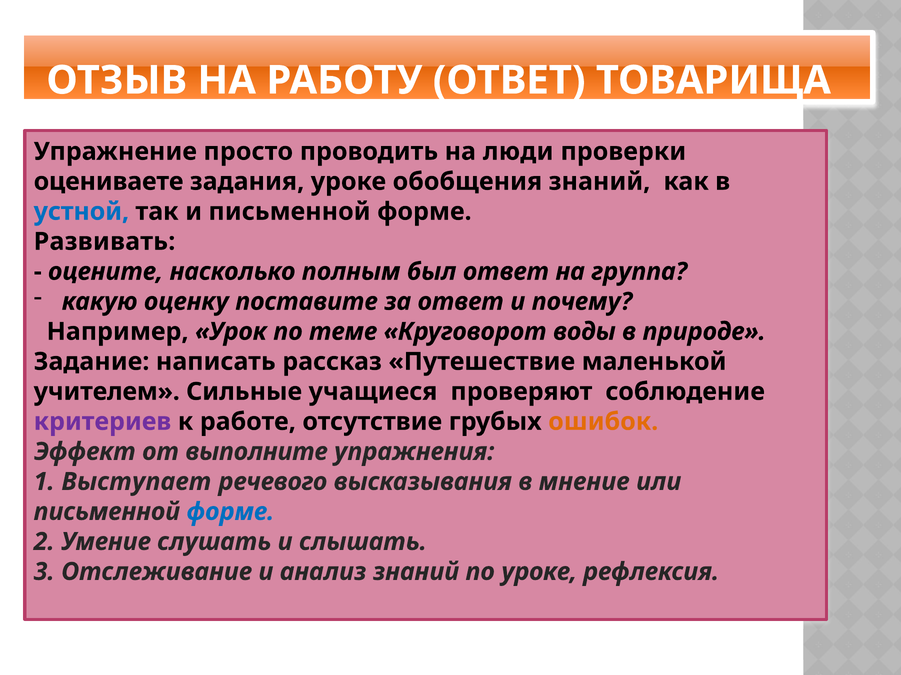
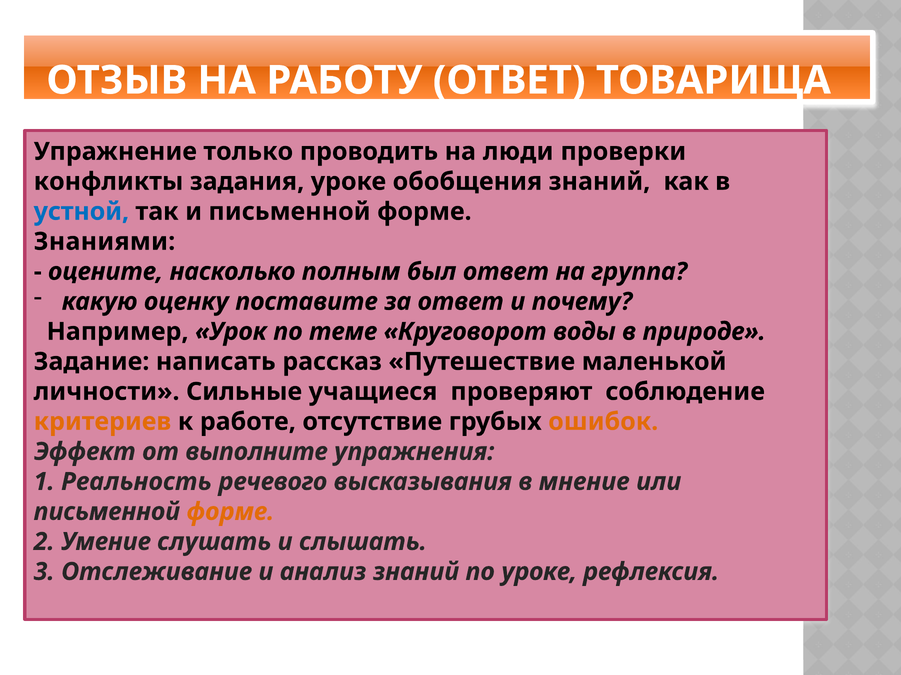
просто: просто -> только (248, 152)
оцениваете: оцениваете -> конфликты (108, 182)
Развивать: Развивать -> Знаниями (104, 242)
учителем: учителем -> личности (107, 392)
критериев colour: purple -> orange (102, 422)
Выступает: Выступает -> Реальность (136, 482)
форме colour: blue -> orange (230, 512)
